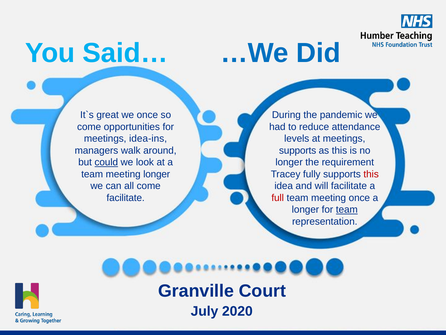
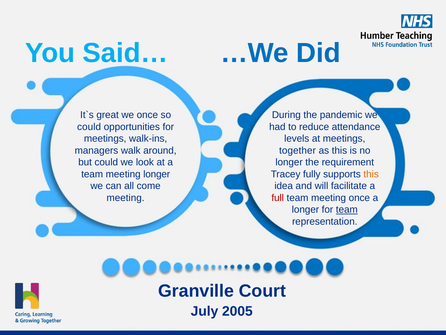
come: come -> could (89, 127)
idea-ins: idea-ins -> walk-ins (148, 139)
supports: supports -> together (298, 150)
could underline: present -> none (106, 162)
this colour: red -> orange (371, 174)
facilitate: facilitate -> meeting (126, 198)
2020: 2020 -> 2005 (237, 311)
